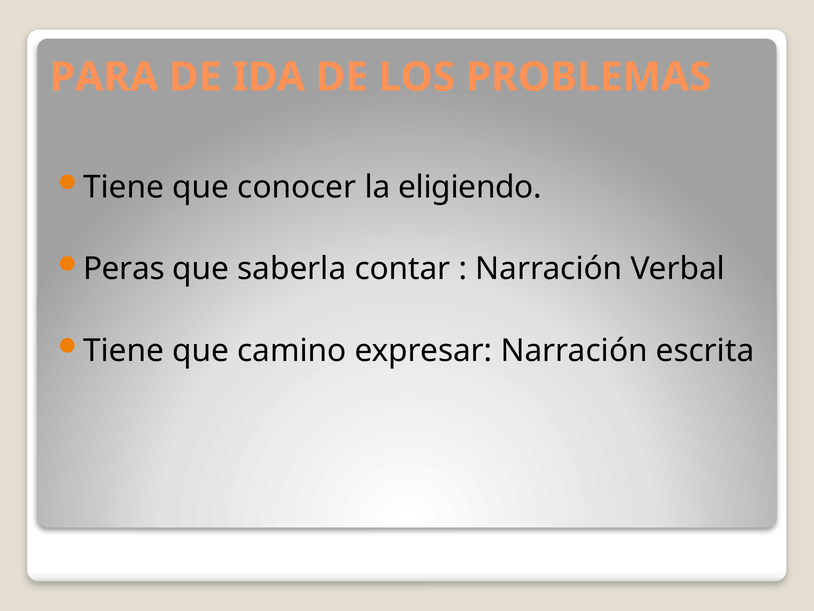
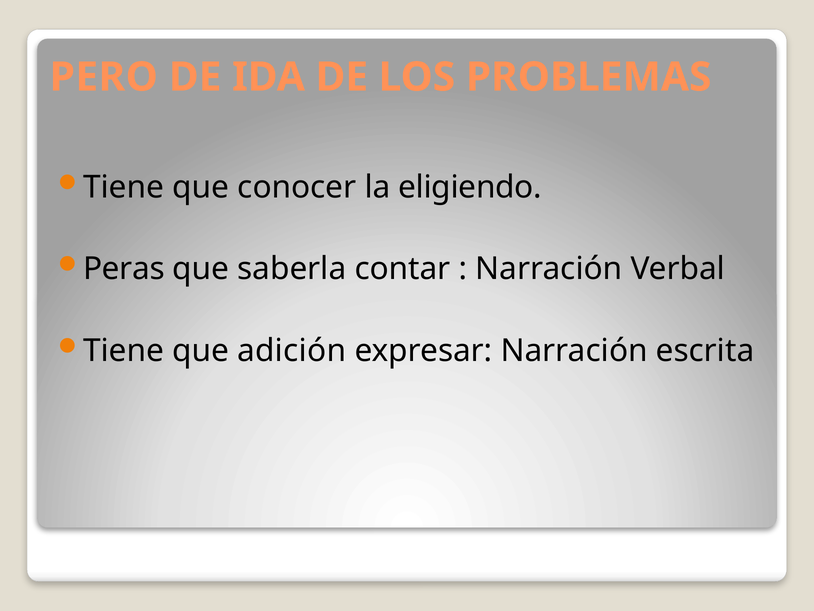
PARA: PARA -> PERO (104, 77)
camino: camino -> adición (292, 350)
